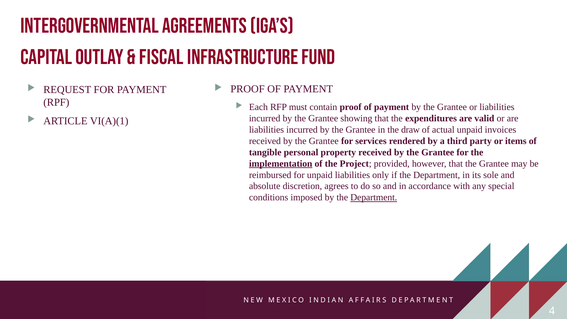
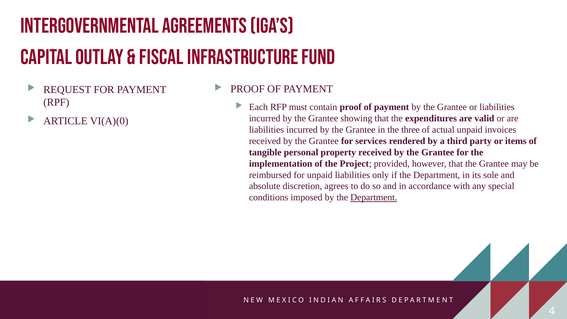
VI(A)(1: VI(A)(1 -> VI(A)(0 (109, 121)
draw: draw -> three (410, 130)
implementation underline: present -> none (281, 164)
